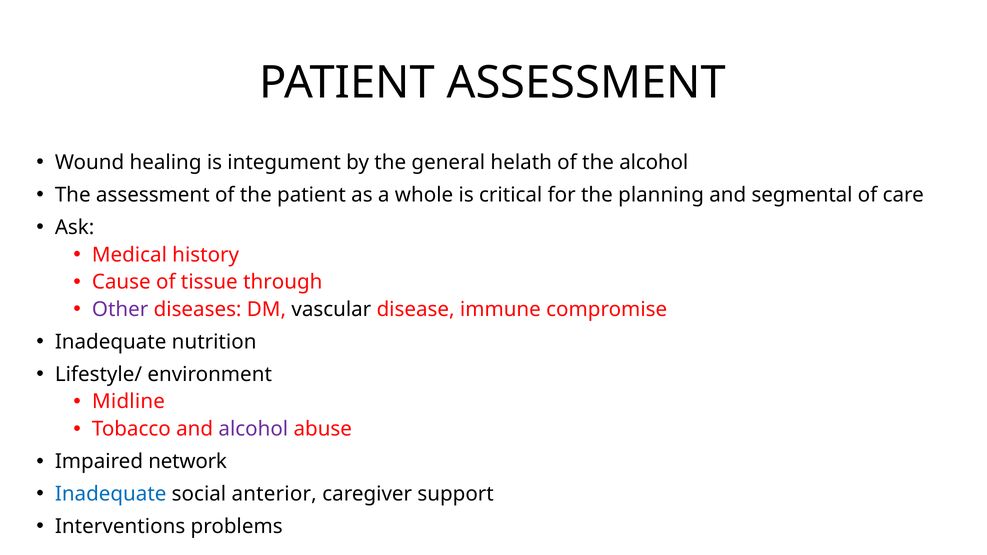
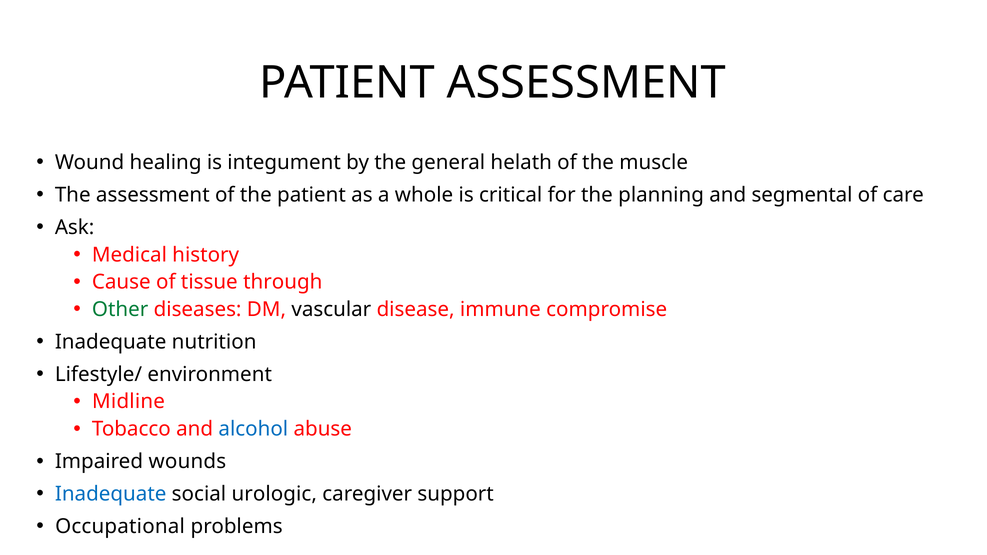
the alcohol: alcohol -> muscle (654, 162)
Other colour: purple -> green (120, 309)
alcohol colour: purple -> blue (253, 429)
network: network -> wounds (187, 462)
anterior: anterior -> urologic (274, 494)
Interventions: Interventions -> Occupational (120, 527)
